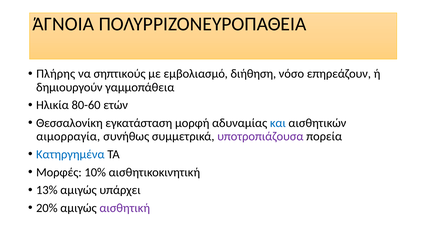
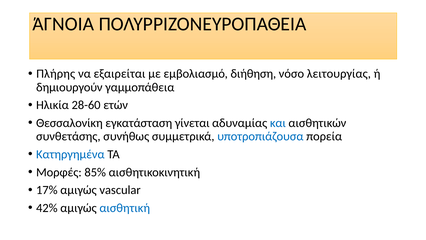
σηπτικούς: σηπτικούς -> εξαιρείται (120, 74)
επηρεάζουν: επηρεάζουν -> λειτουργίας (339, 74)
80-60: 80-60 -> 28-60 (86, 105)
μορφή: μορφή -> γίνεται (192, 123)
αιμορραγία: αιμορραγία -> συνθετάσης (68, 136)
υποτροπιάζουσα colour: purple -> blue (260, 136)
10%: 10% -> 85% (95, 172)
13%: 13% -> 17% (47, 190)
υπάρχει: υπάρχει -> vascular (120, 190)
20%: 20% -> 42% (47, 208)
αισθητική colour: purple -> blue (125, 208)
